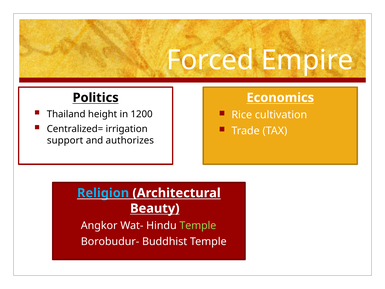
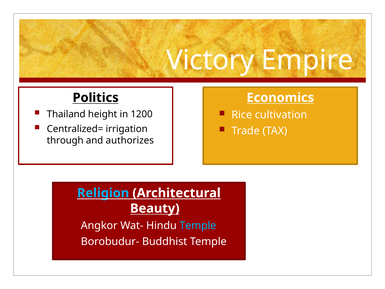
Forced: Forced -> Victory (210, 60)
support: support -> through (65, 140)
Temple colour: light green -> light blue (198, 225)
